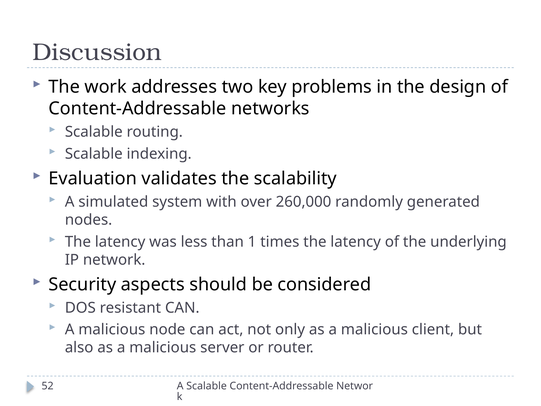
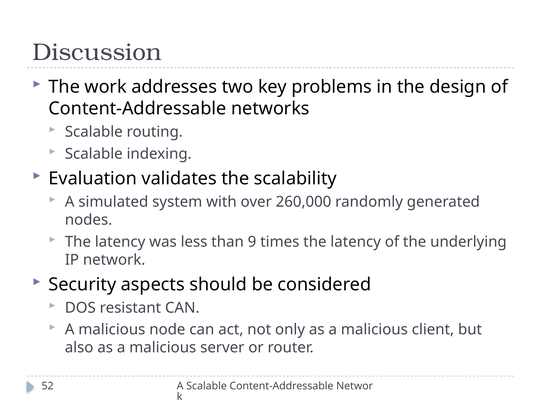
1: 1 -> 9 (252, 242)
